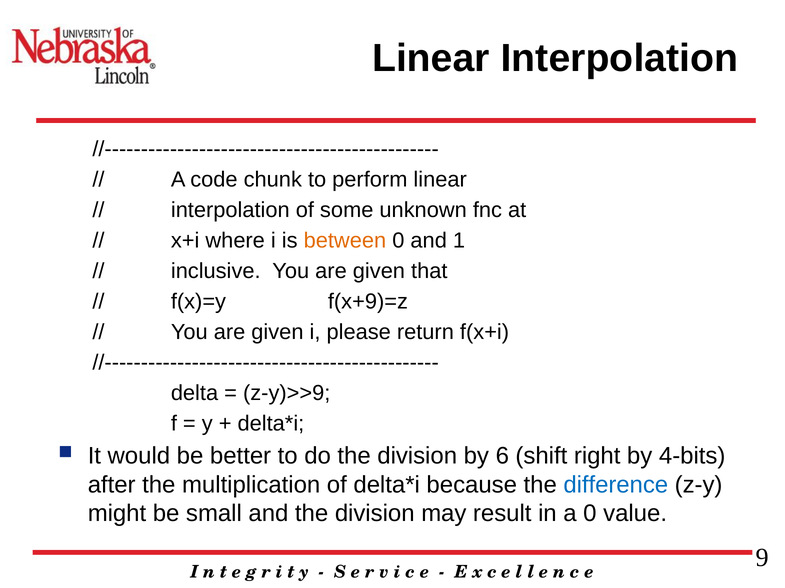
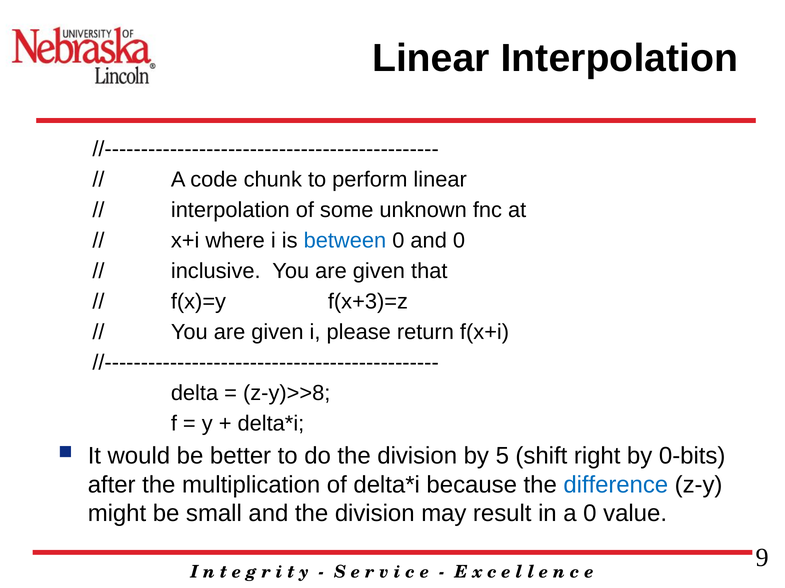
between colour: orange -> blue (345, 241)
and 1: 1 -> 0 (459, 241)
f(x+9)=z: f(x+9)=z -> f(x+3)=z (368, 302)
z-y)>>9: z-y)>>9 -> z-y)>>8 (287, 394)
6: 6 -> 5 (502, 457)
4-bits: 4-bits -> 0-bits (692, 457)
